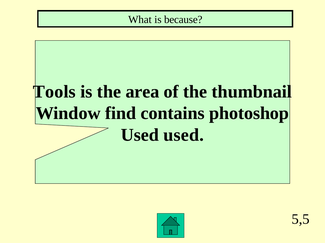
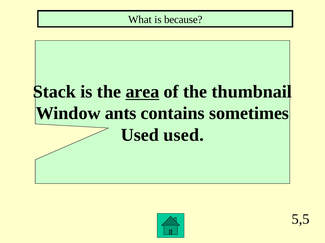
Tools: Tools -> Stack (54, 92)
area underline: none -> present (142, 92)
find: find -> ants (121, 114)
photoshop: photoshop -> sometimes (249, 114)
